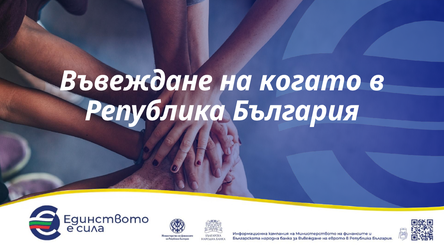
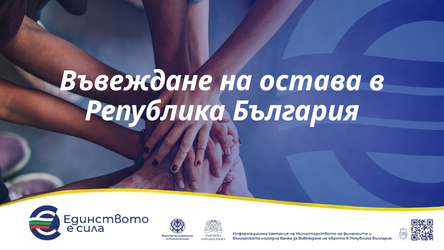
когато: когато -> остава (311, 81)
